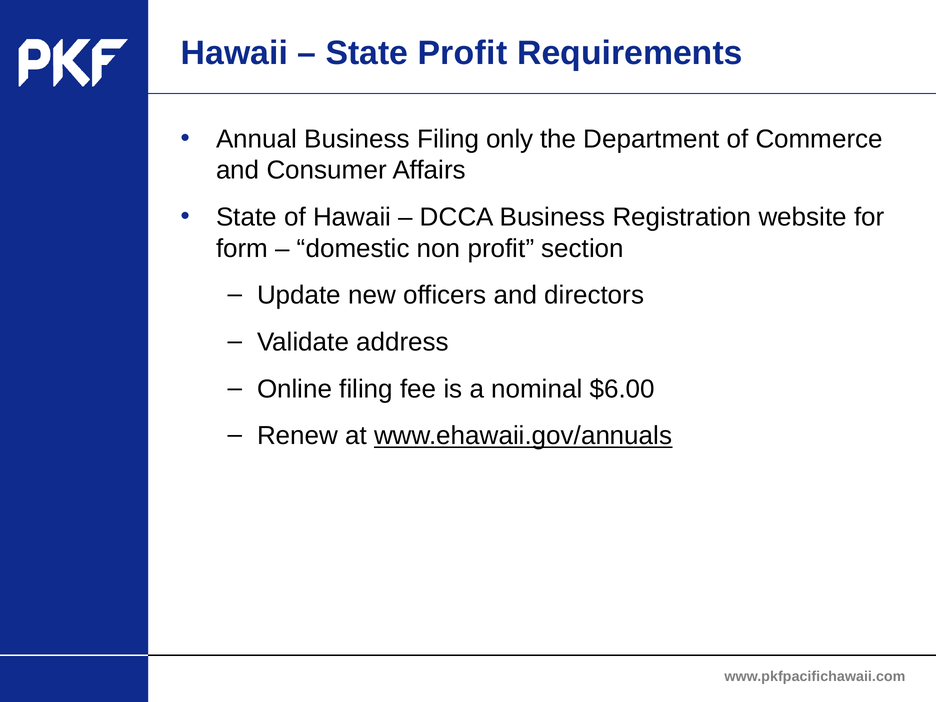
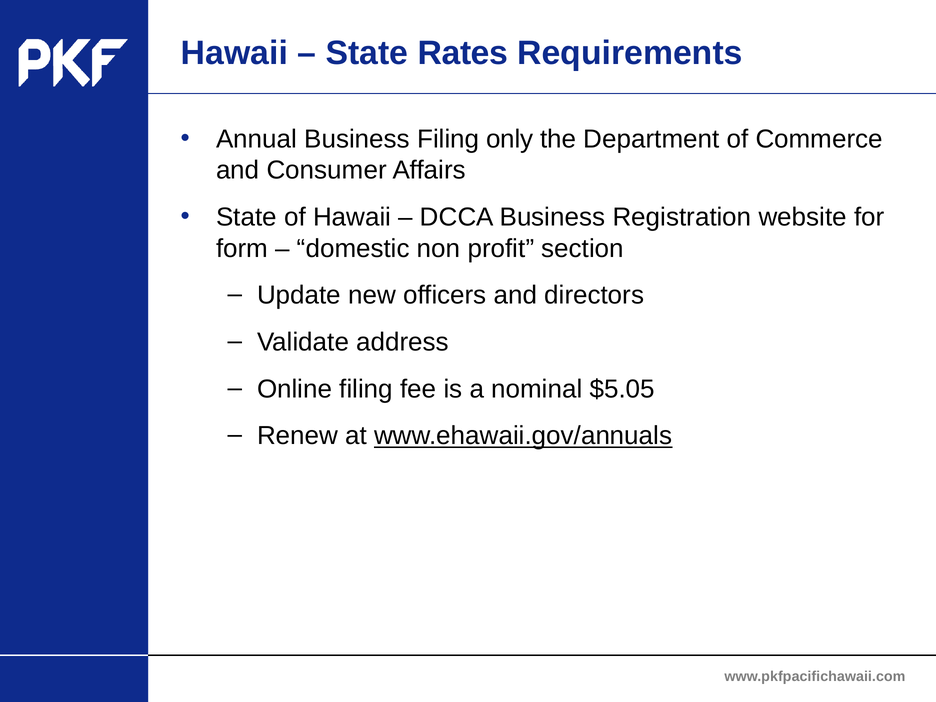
State Profit: Profit -> Rates (463, 53)
$6.00: $6.00 -> $5.05 (622, 389)
